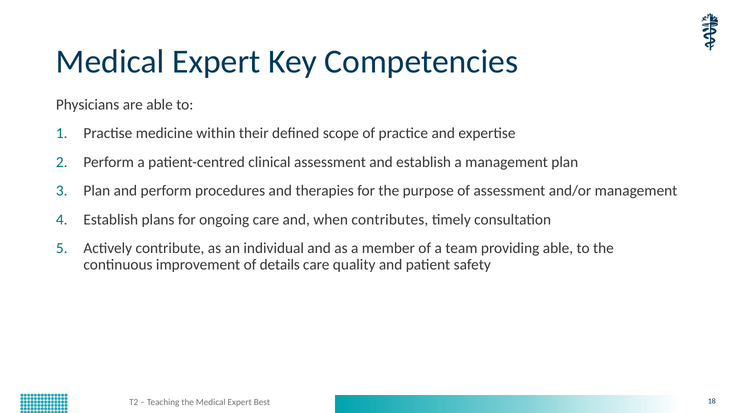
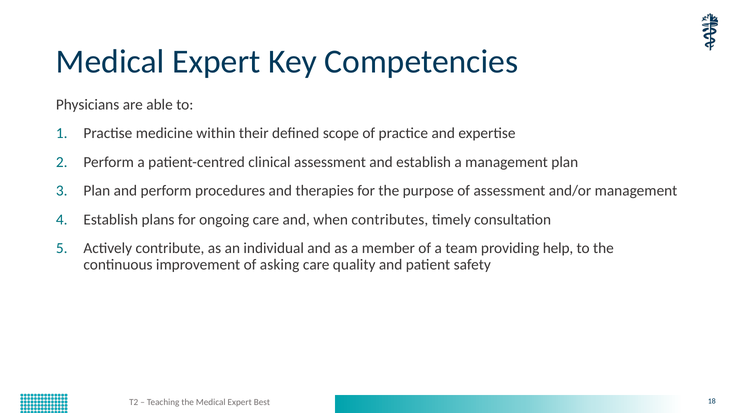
providing able: able -> help (558, 248)
details: details -> asking (280, 265)
